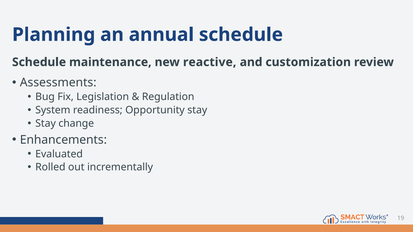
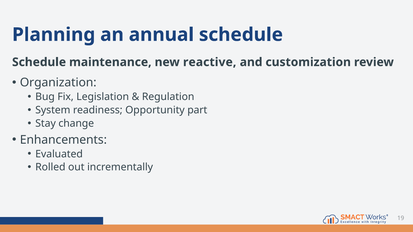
Assessments: Assessments -> Organization (58, 83)
Opportunity stay: stay -> part (197, 110)
